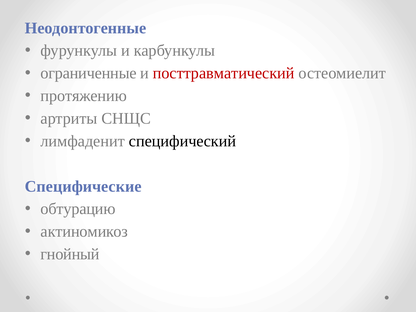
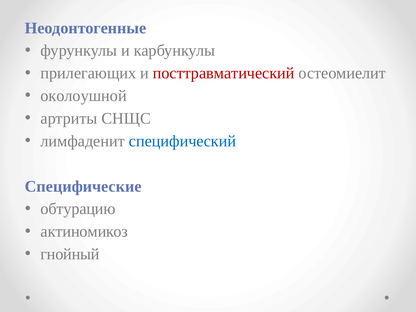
ограниченные: ограниченные -> прилегающих (88, 73)
протяжению: протяжению -> околоушной (84, 96)
специфический colour: black -> blue (182, 141)
